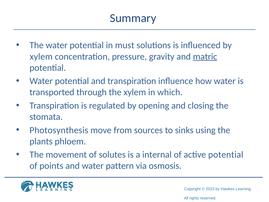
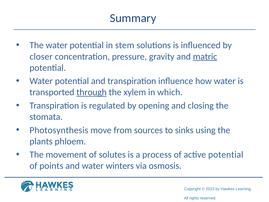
must: must -> stem (125, 45)
xylem: xylem -> closer (41, 56)
through underline: none -> present (92, 92)
internal: internal -> process (157, 154)
pattern: pattern -> winters (120, 166)
